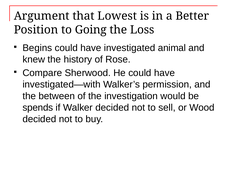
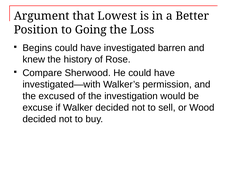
animal: animal -> barren (172, 48)
between: between -> excused (57, 96)
spends: spends -> excuse (38, 108)
